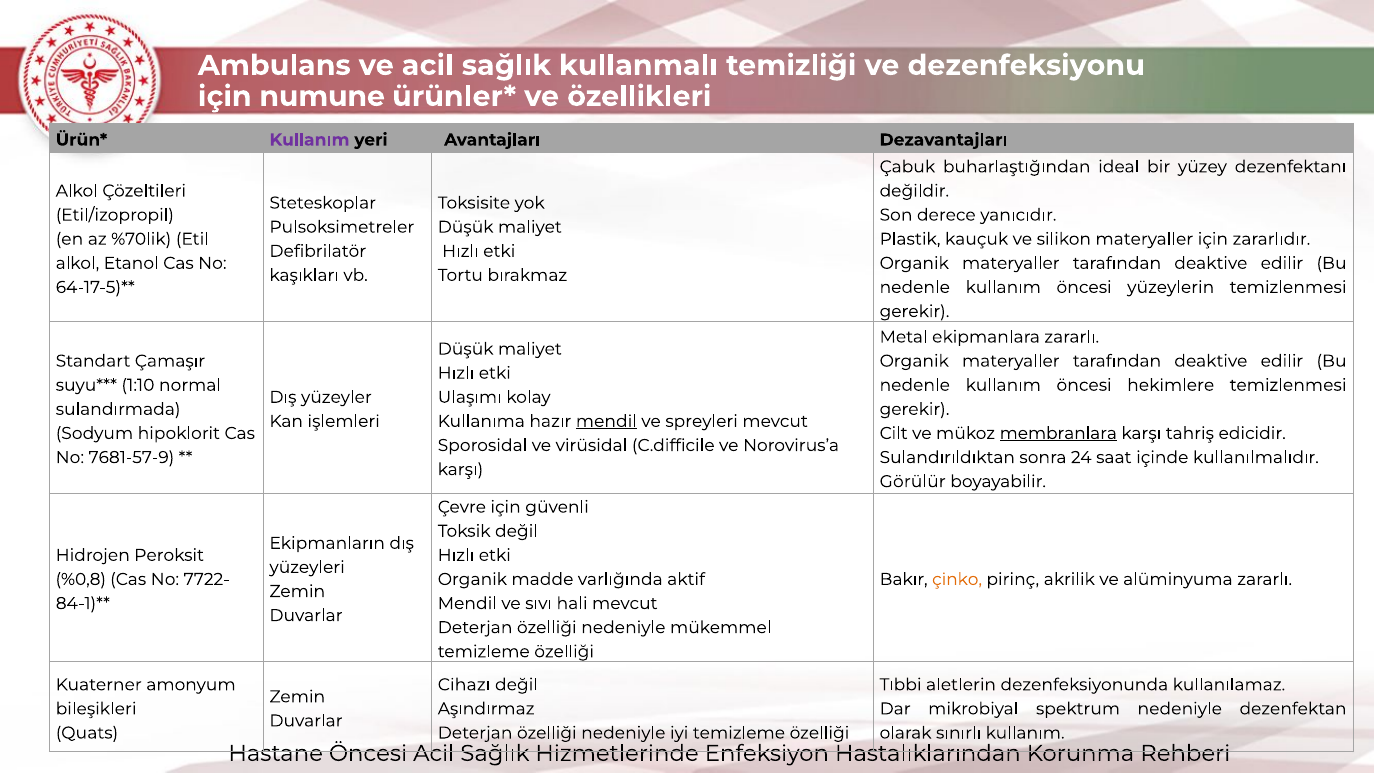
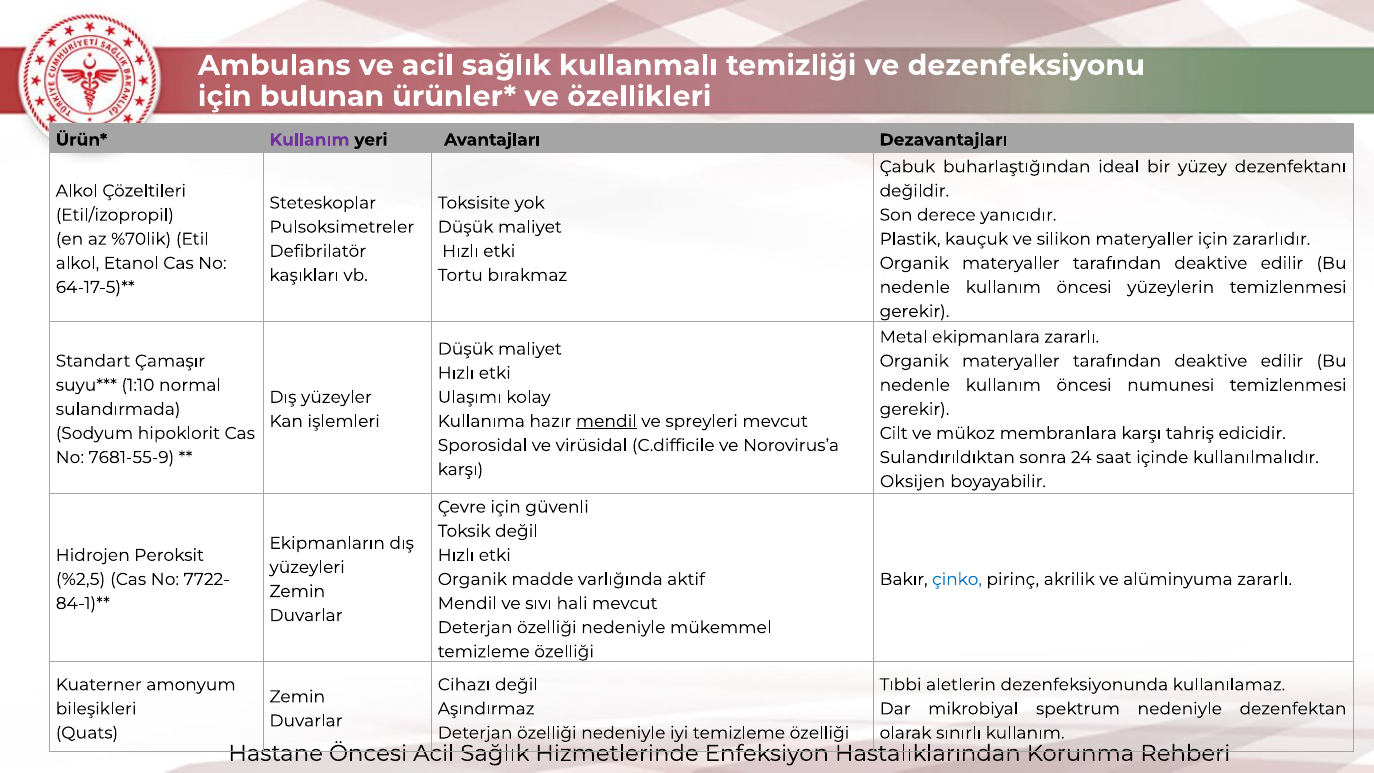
numune: numune -> bulunan (322, 96)
hekimlere: hekimlere -> numunesi (1171, 385)
membranlara underline: present -> none (1058, 433)
7681-57-9: 7681-57-9 -> 7681-55-9 (131, 457)
Görülür: Görülür -> Oksijen (913, 481)
%0,8: %0,8 -> %2,5 (81, 579)
çinko colour: orange -> blue (957, 579)
